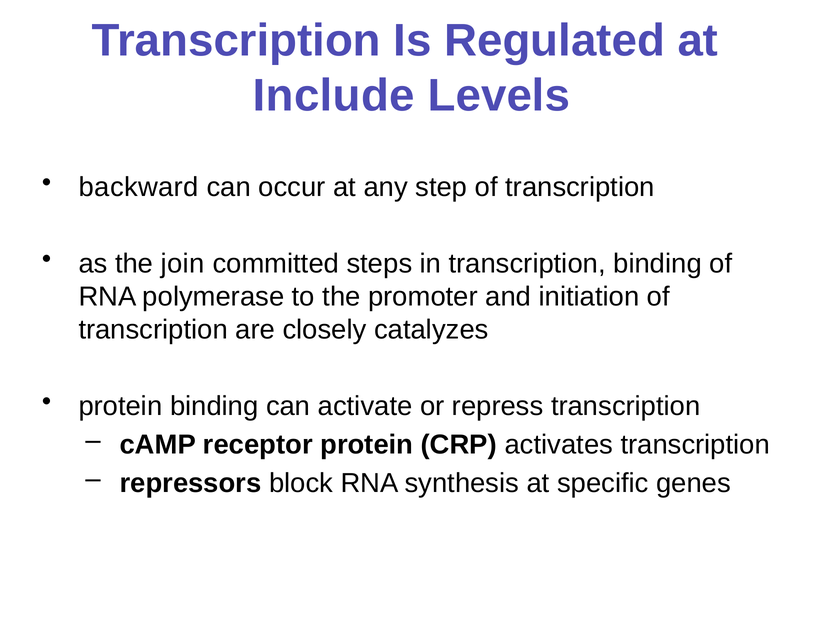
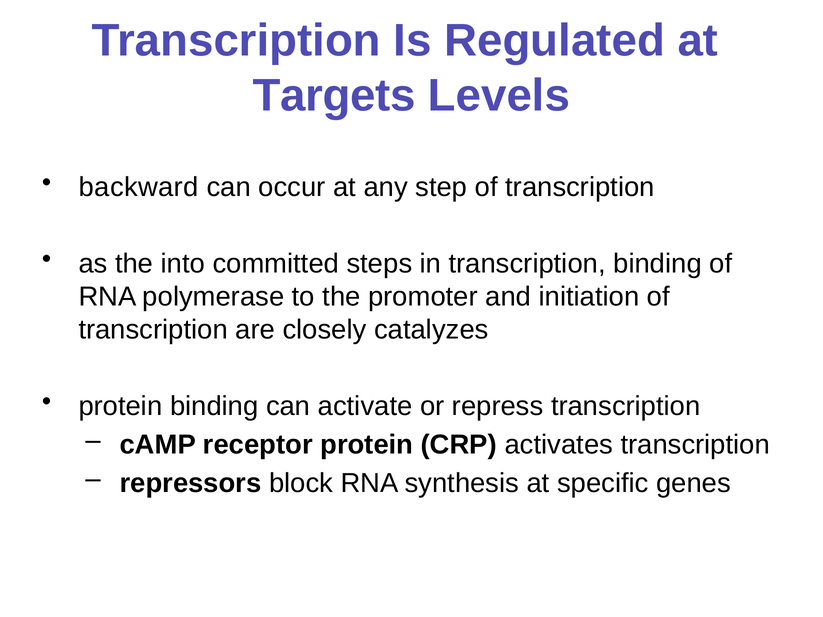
Include: Include -> Targets (334, 96)
join: join -> into (183, 264)
